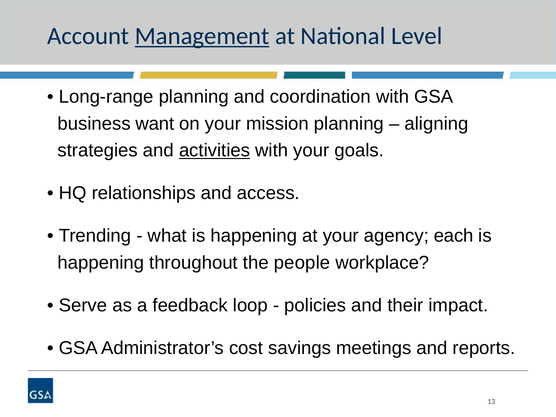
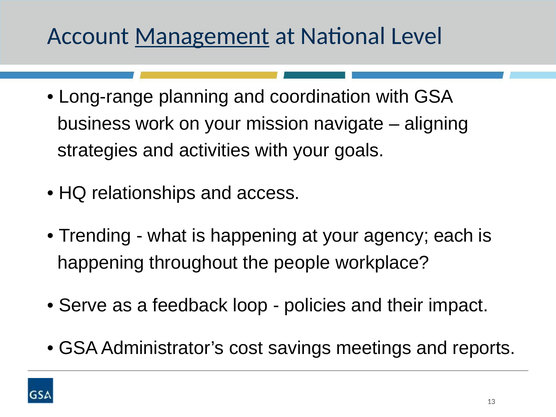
want: want -> work (155, 124)
mission planning: planning -> navigate (349, 124)
activities underline: present -> none (215, 151)
